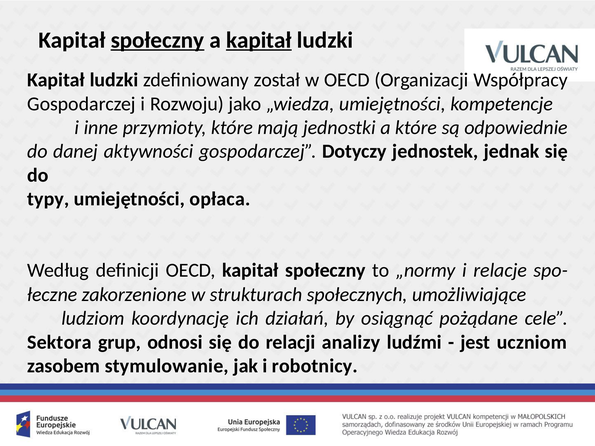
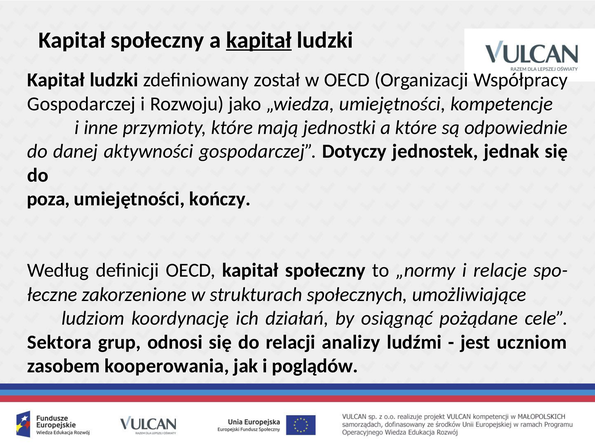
społeczny underline: present -> none (157, 40)
typy: typy -> poza (48, 199)
opłaca: opłaca -> kończy (220, 199)
stymulowanie: stymulowanie -> kooperowania (167, 366)
robotnicy: robotnicy -> poglądów (315, 366)
